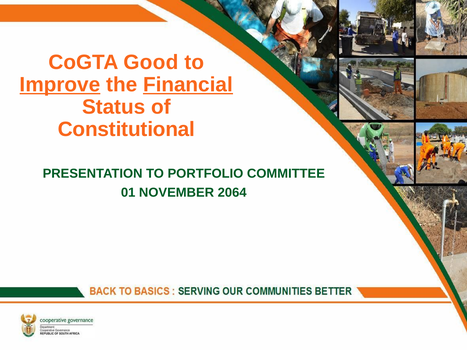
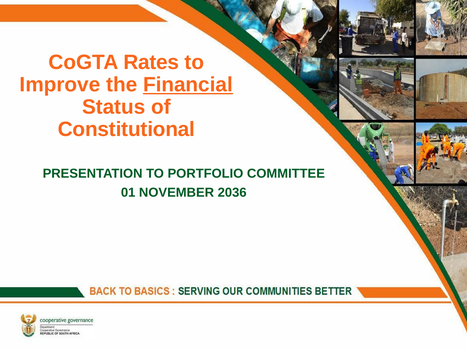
Good: Good -> Rates (151, 62)
Improve underline: present -> none (60, 85)
2064: 2064 -> 2036 (232, 193)
